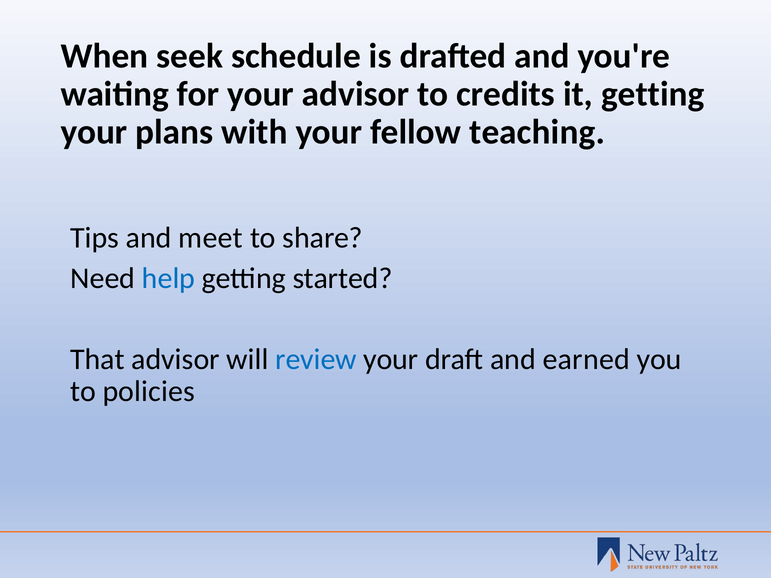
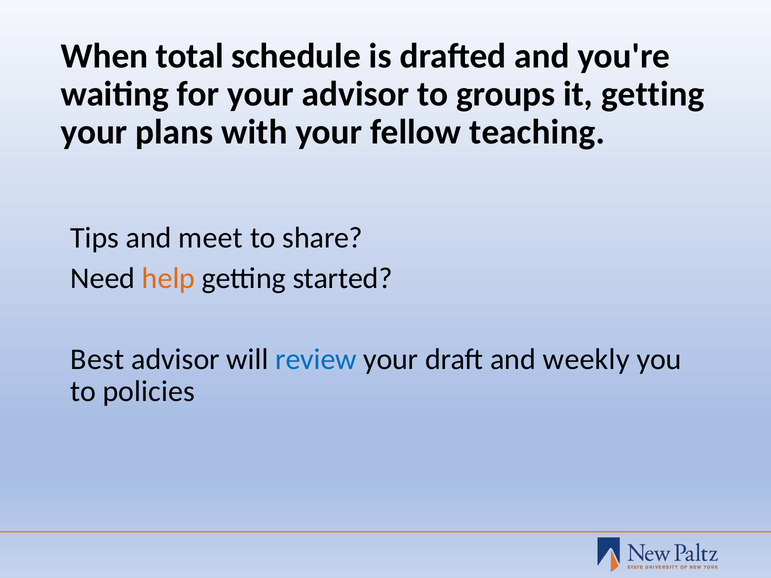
seek: seek -> total (190, 56)
credits: credits -> groups (506, 94)
help colour: blue -> orange (169, 278)
That: That -> Best (97, 359)
earned: earned -> weekly (586, 359)
